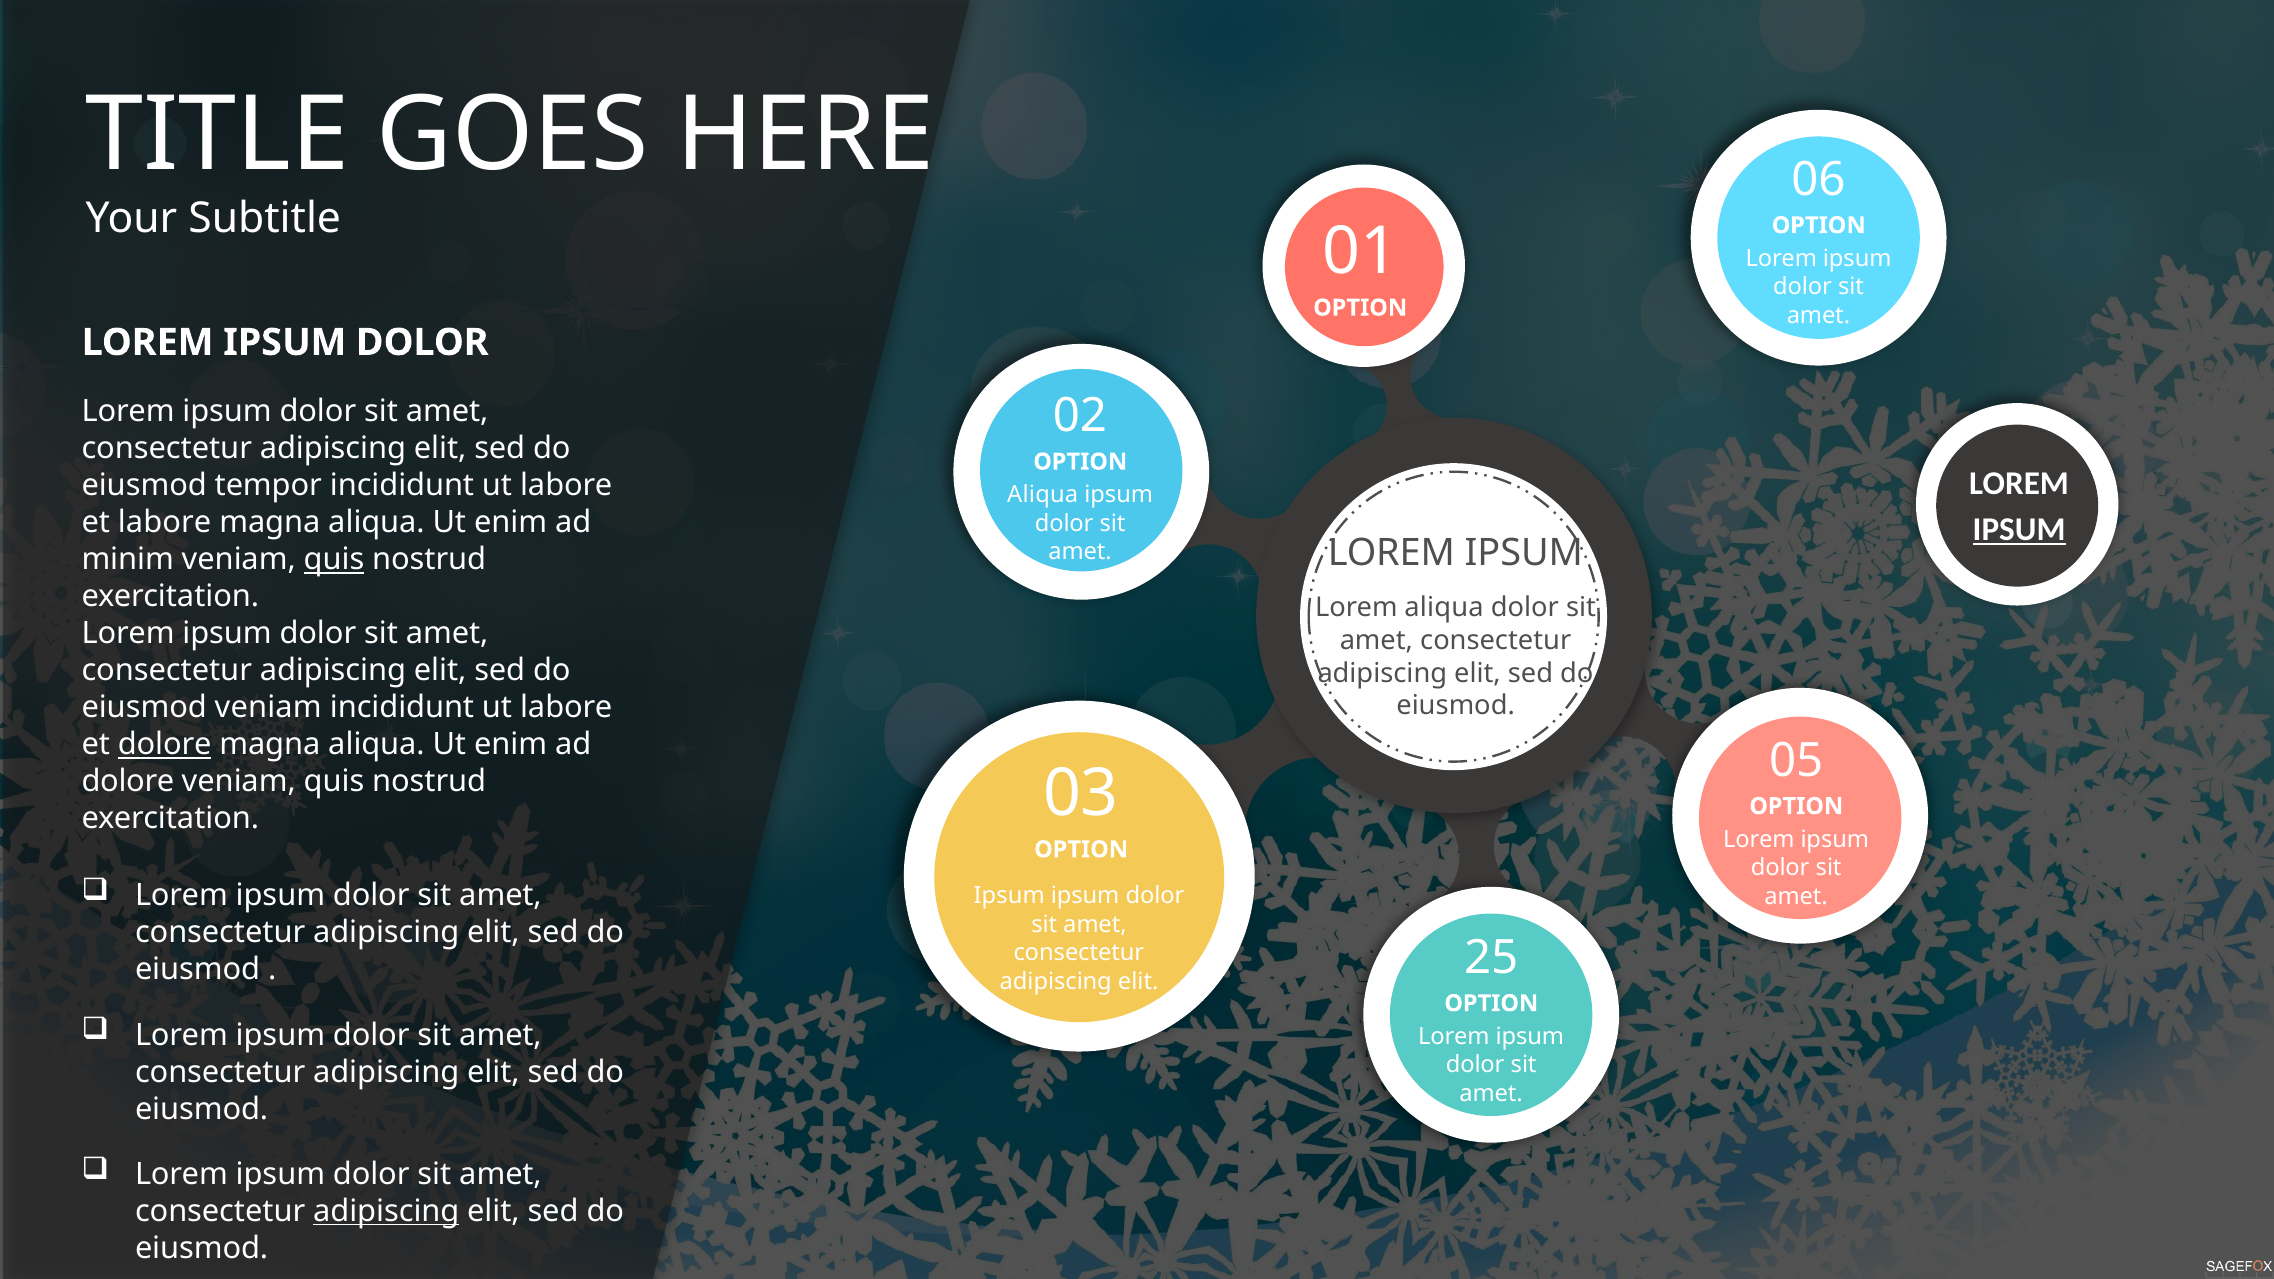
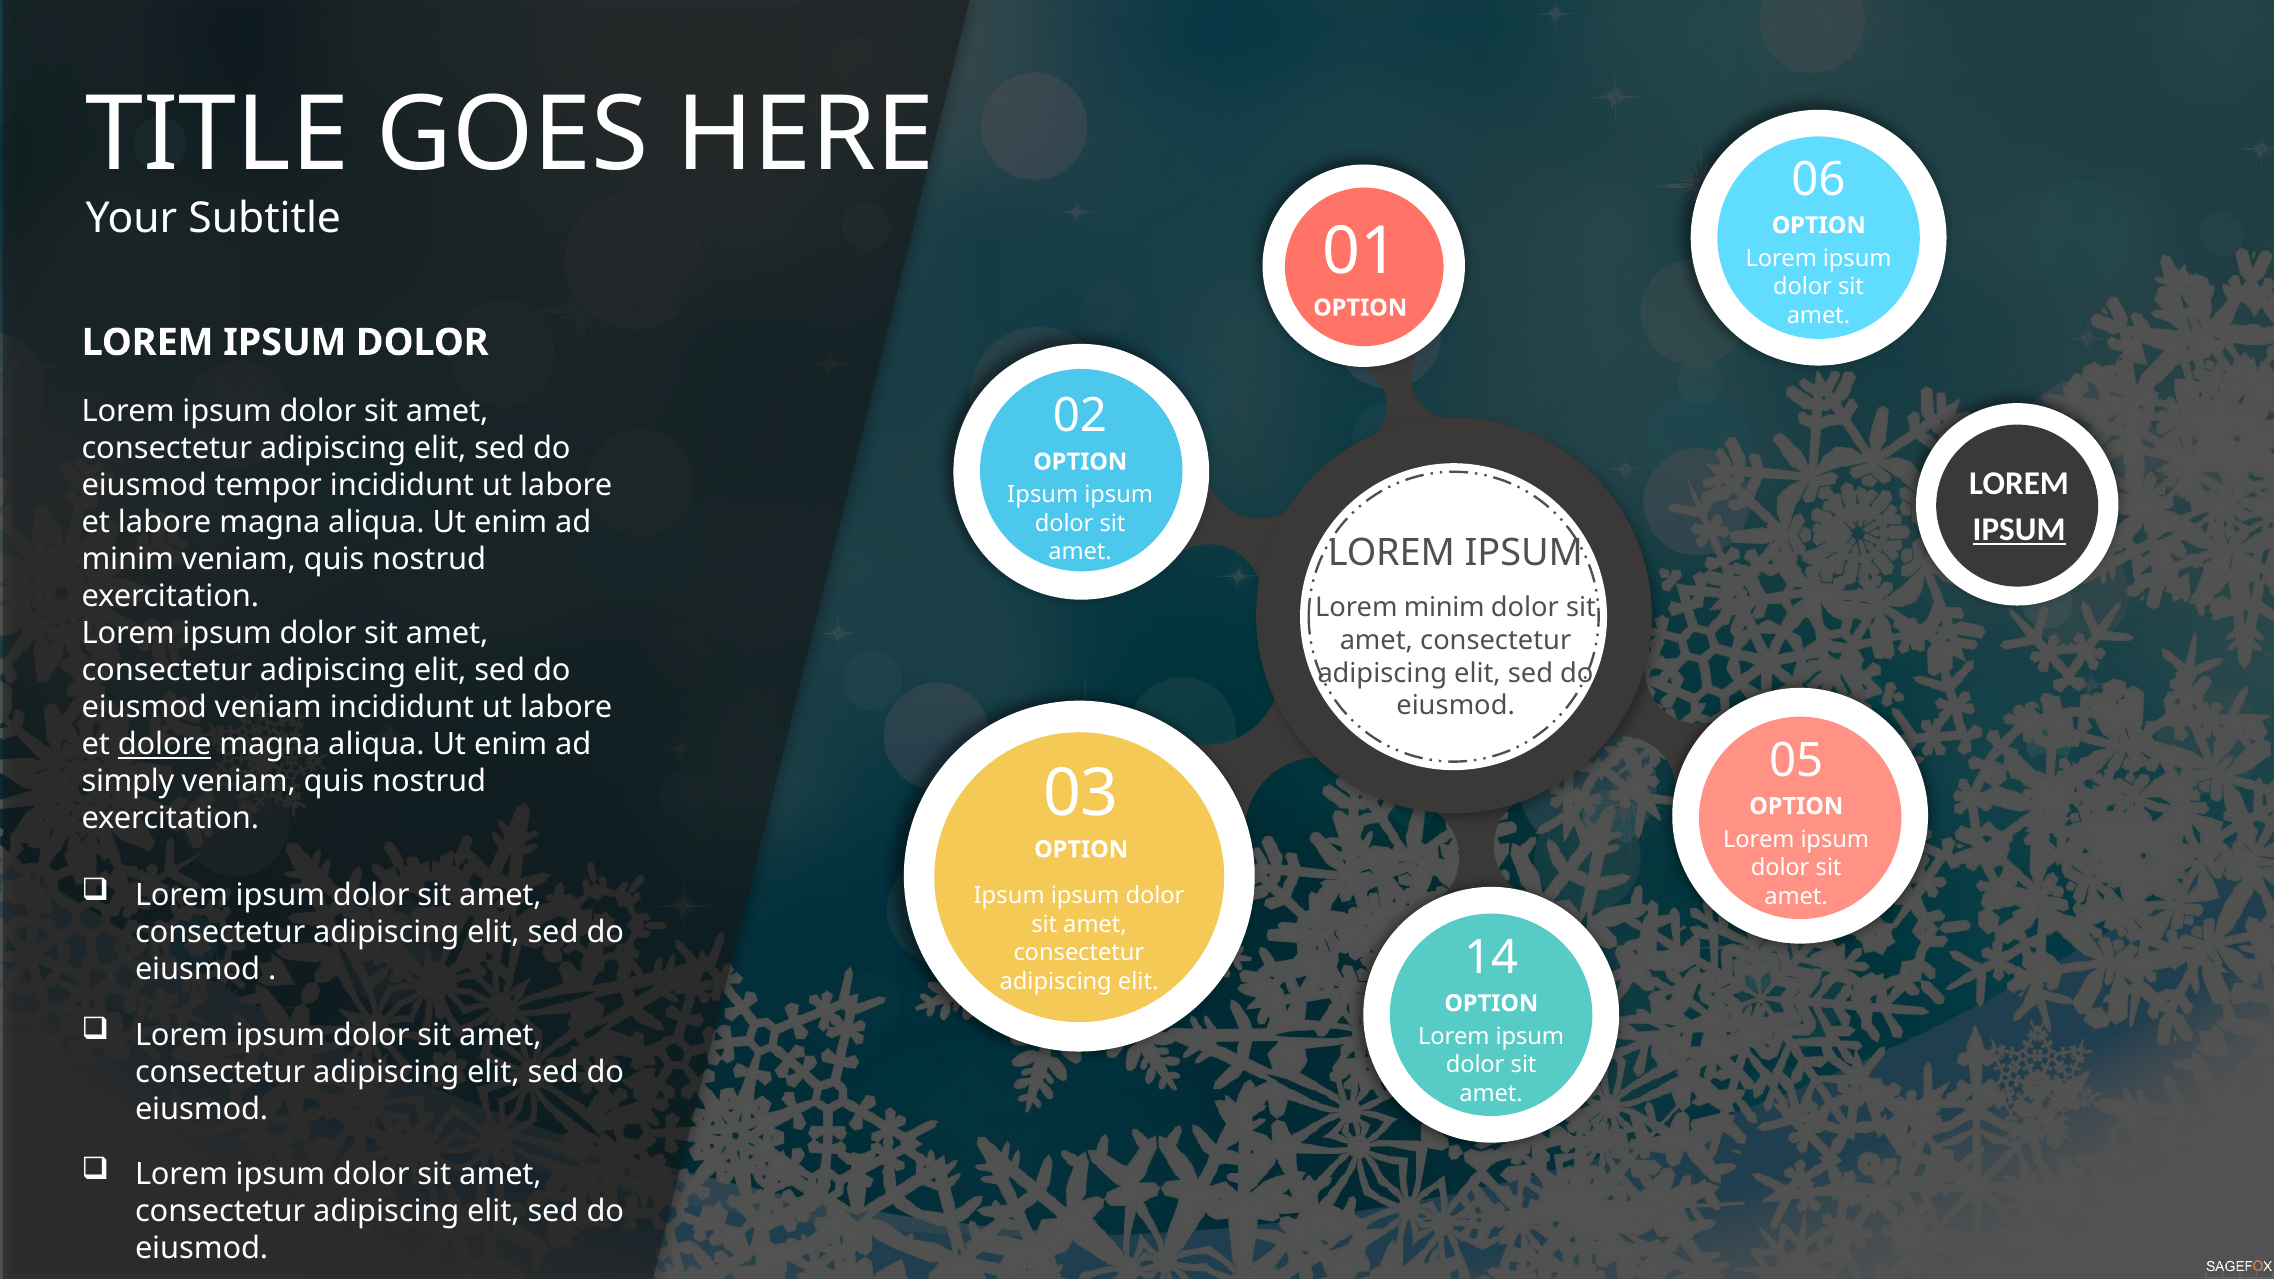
Aliqua: Aliqua -> Ipsum (1043, 495)
quis underline: present -> none (334, 560)
Lorem aliqua: aliqua -> minim (1444, 608)
dolore: dolore -> simply (128, 782)
25: 25 -> 14 (1491, 958)
adipiscing underline: present -> none (386, 1211)
